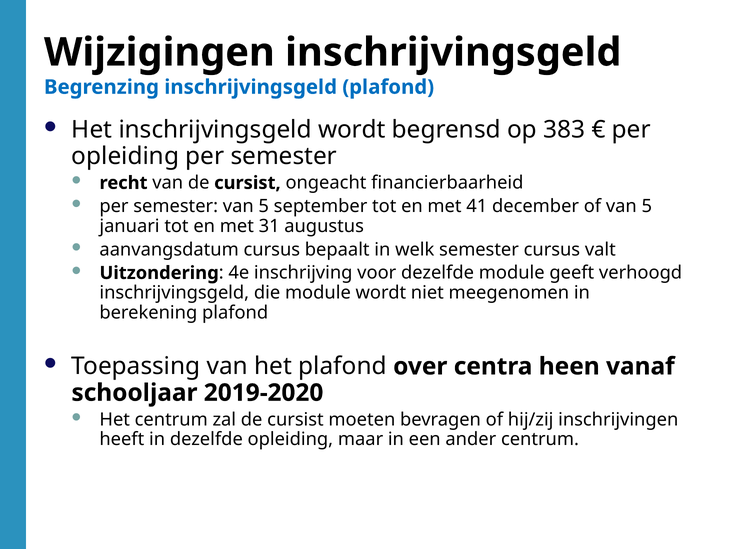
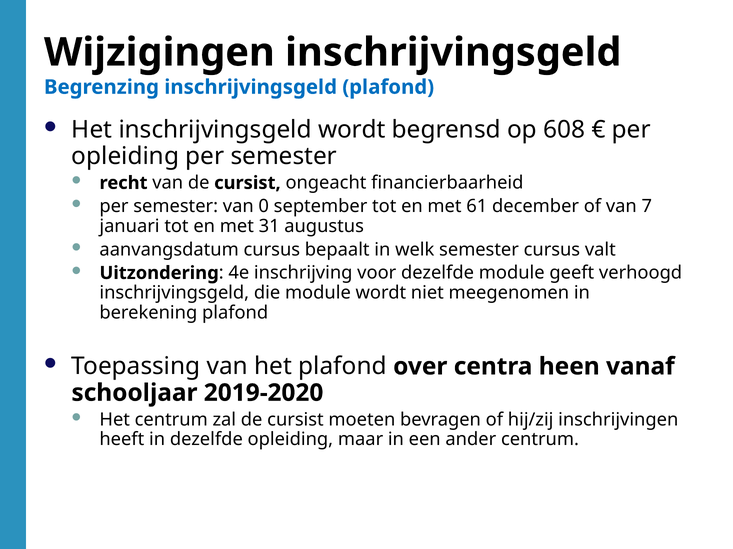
383: 383 -> 608 (564, 130)
semester van 5: 5 -> 0 (264, 207)
41: 41 -> 61 (477, 207)
of van 5: 5 -> 7 (647, 207)
